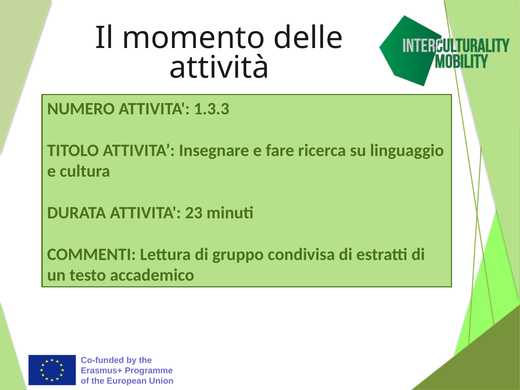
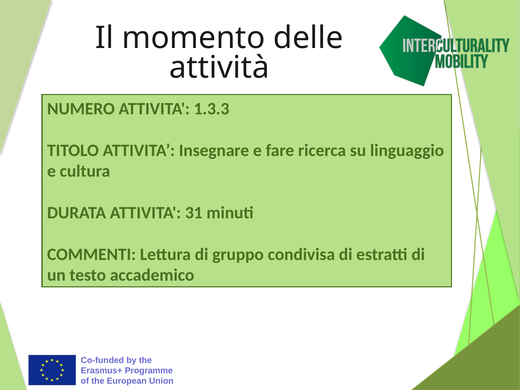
23: 23 -> 31 (194, 213)
